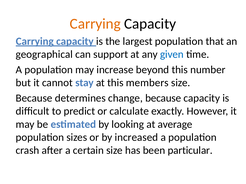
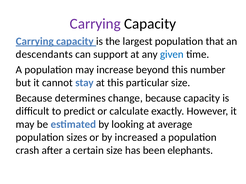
Carrying colour: orange -> purple (95, 24)
geographical: geographical -> descendants (44, 55)
members: members -> particular (147, 83)
particular: particular -> elephants (190, 151)
